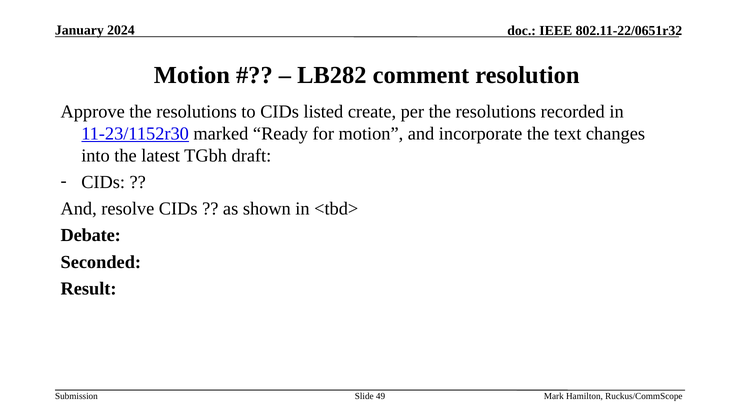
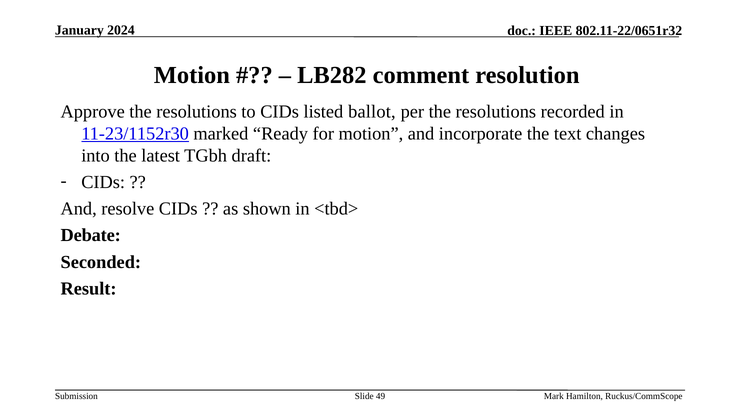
create: create -> ballot (372, 111)
